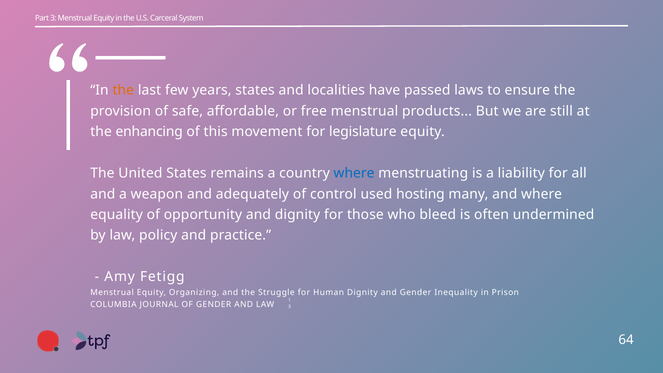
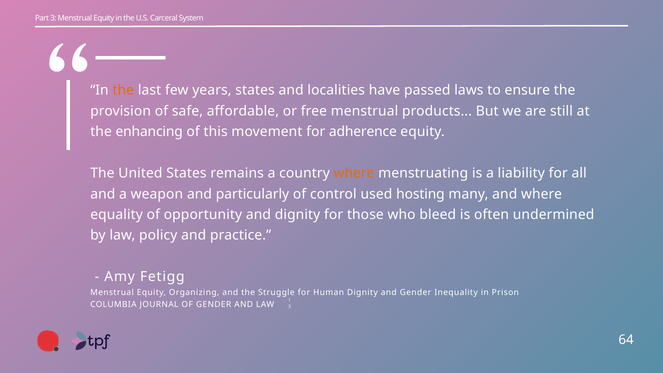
legislature: legislature -> adherence (363, 132)
where colour: blue -> orange (354, 173)
adequately: adequately -> particularly (252, 194)
